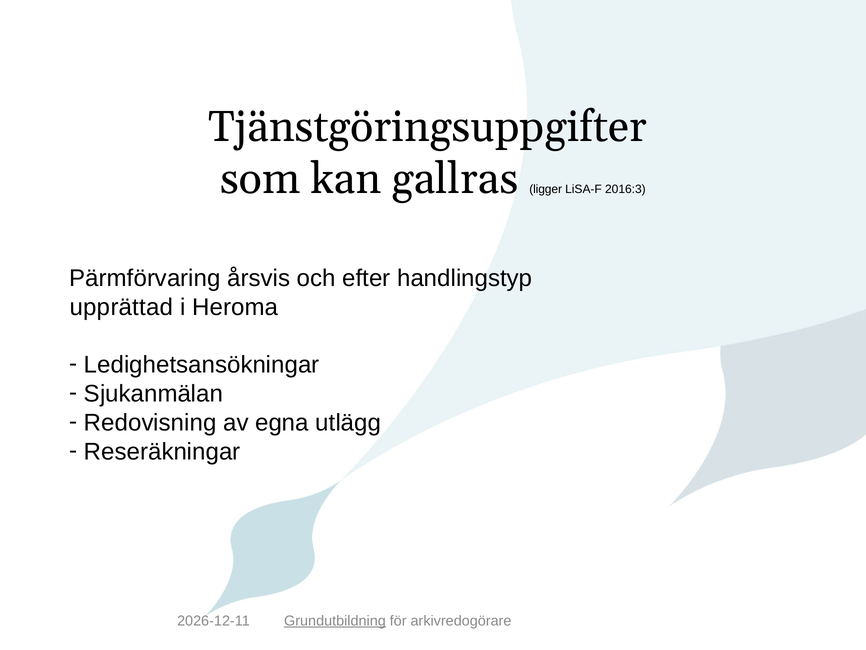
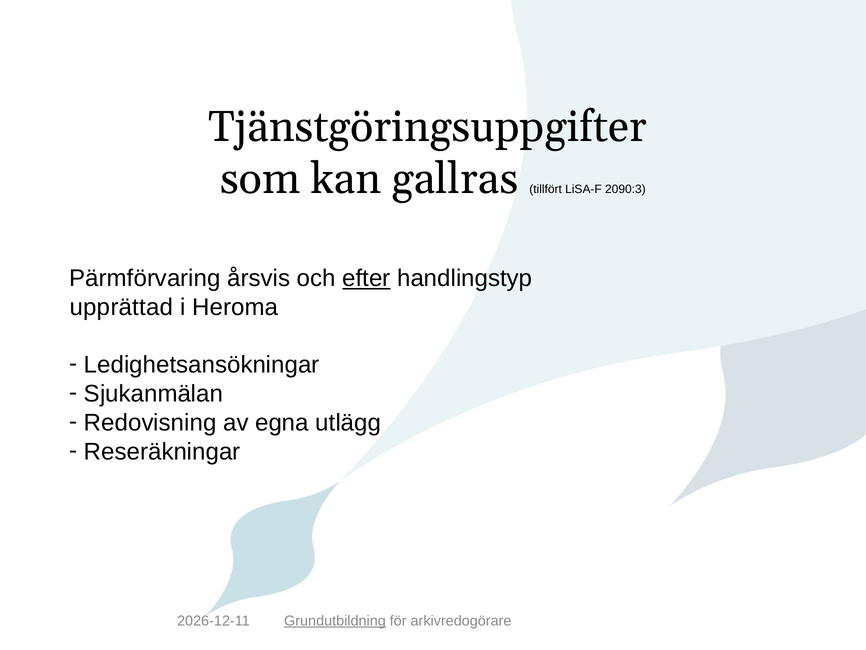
ligger: ligger -> tillfört (546, 189)
2016:3: 2016:3 -> 2090:3 (625, 189)
efter underline: none -> present (366, 278)
